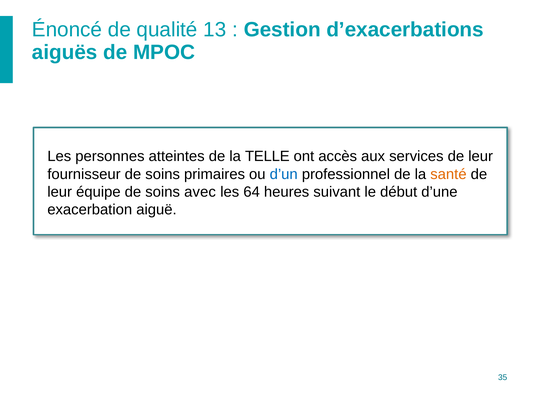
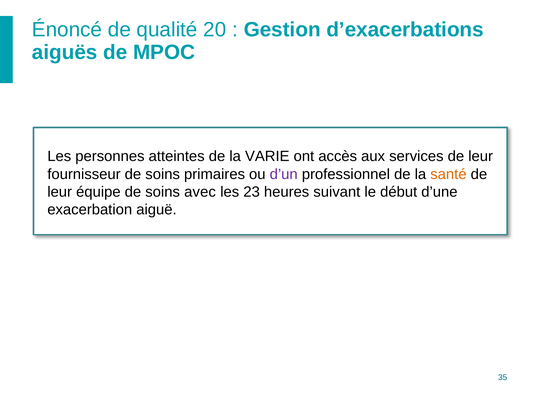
13: 13 -> 20 (215, 30)
TELLE: TELLE -> VARIE (267, 156)
d’un colour: blue -> purple (284, 174)
64: 64 -> 23 (252, 192)
